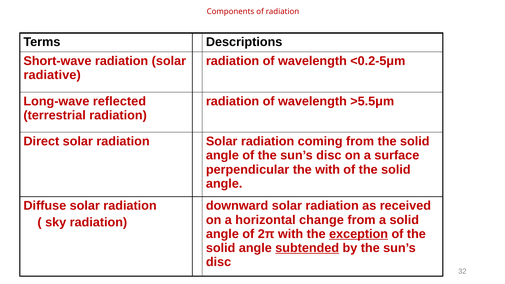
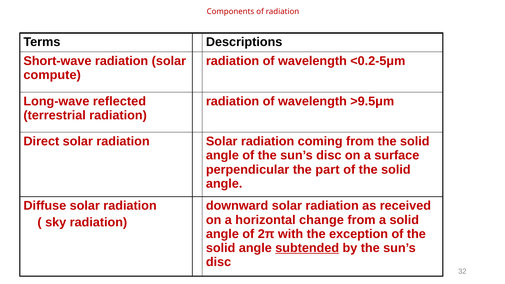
radiative: radiative -> compute (52, 75)
>5.5μm: >5.5μm -> >9.5μm (372, 101)
the with: with -> part (327, 170)
exception underline: present -> none (359, 234)
